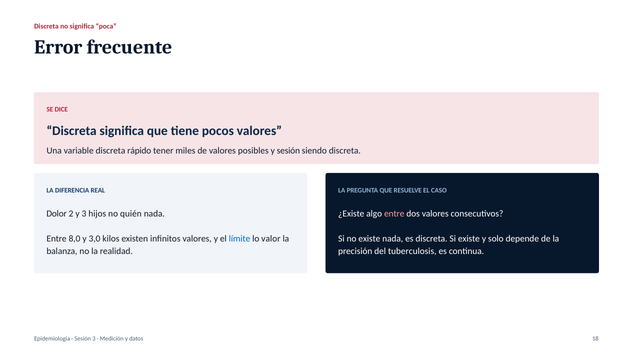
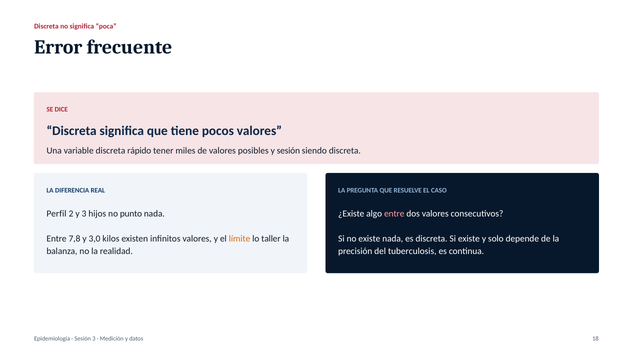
Dolor: Dolor -> Perfil (56, 214)
quién: quién -> punto (131, 214)
8,0: 8,0 -> 7,8 (74, 239)
límite colour: blue -> orange (240, 239)
valor: valor -> taller (271, 239)
